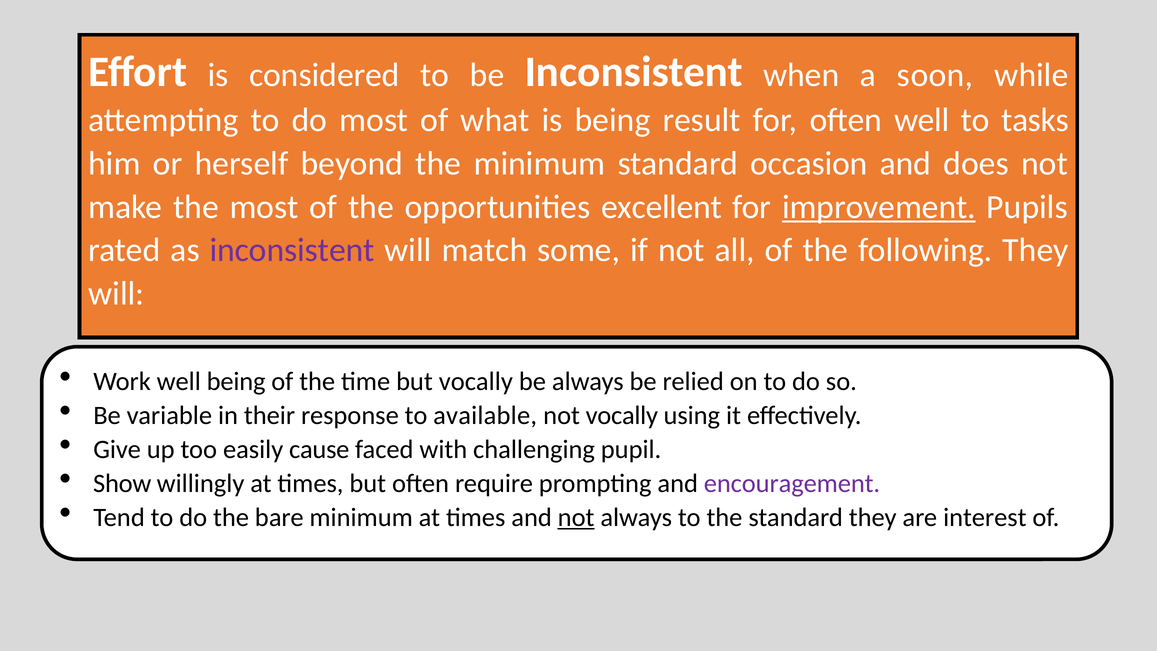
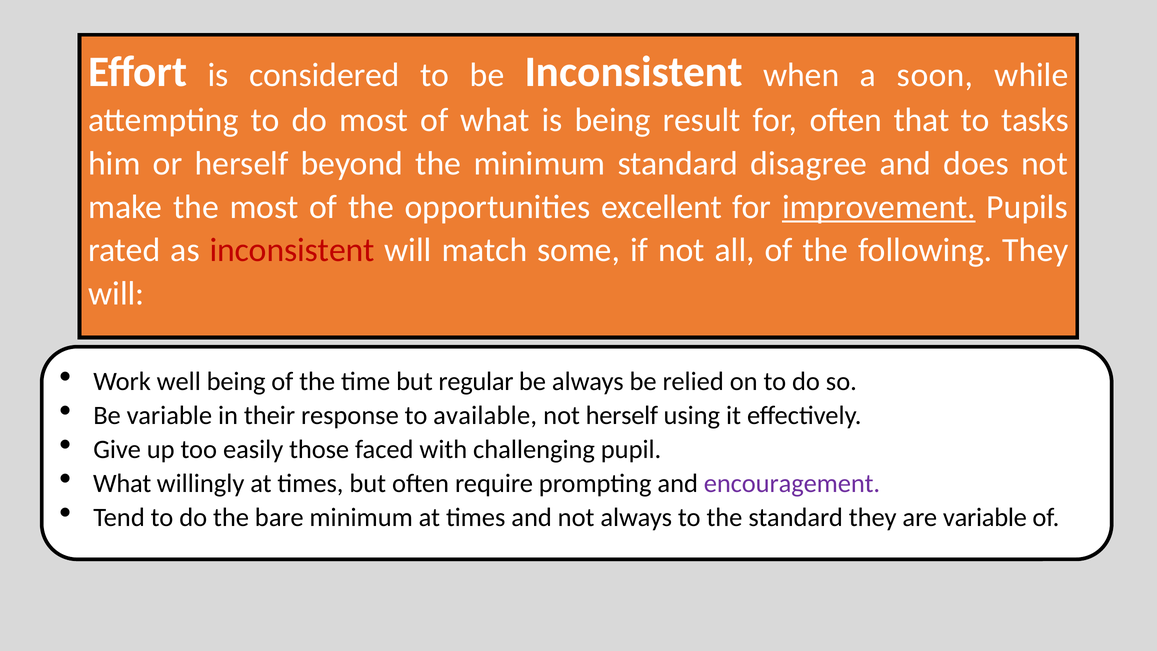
often well: well -> that (922, 120)
occasion: occasion -> disagree (809, 163)
inconsistent colour: purple -> red (292, 250)
but vocally: vocally -> regular (476, 381)
not vocally: vocally -> herself (622, 415)
cause: cause -> those (319, 449)
Show: Show -> What (122, 483)
not underline: present -> none (576, 517)
are interest: interest -> variable (985, 517)
